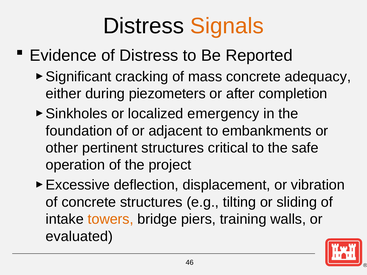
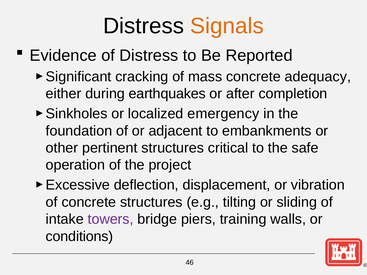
piezometers: piezometers -> earthquakes (167, 94)
towers colour: orange -> purple (111, 219)
evaluated: evaluated -> conditions (79, 237)
